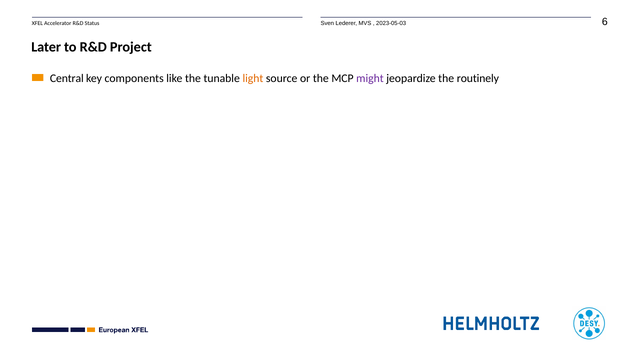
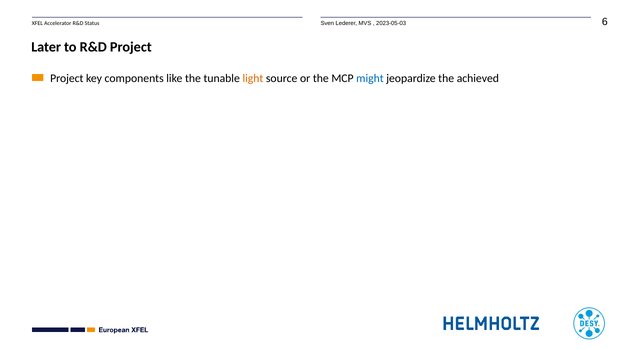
Central: Central -> Project (67, 78)
might colour: purple -> blue (370, 78)
routinely: routinely -> achieved (478, 78)
